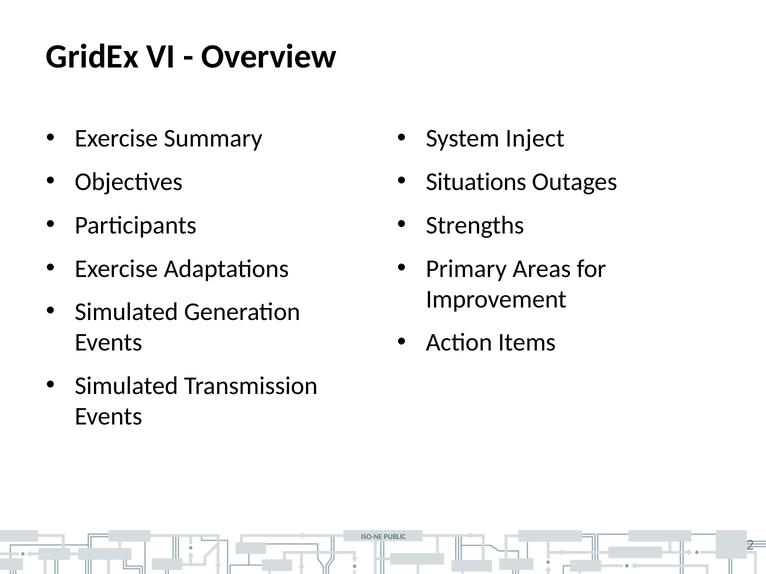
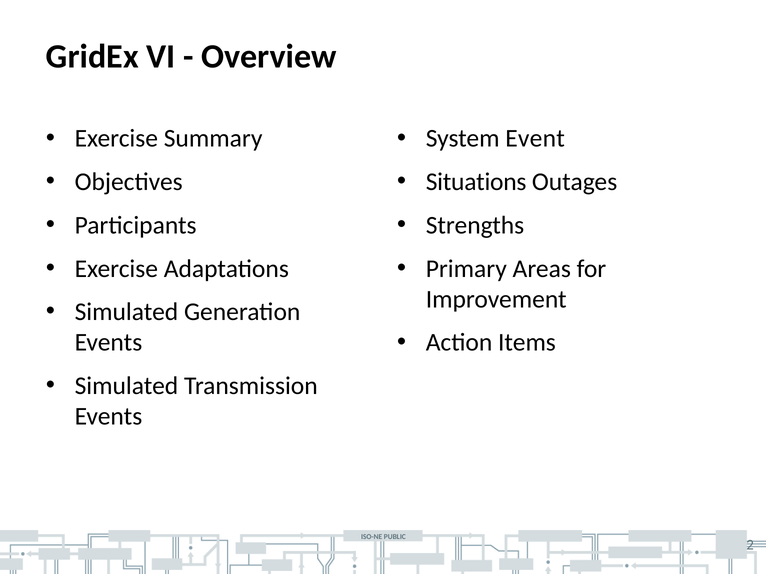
Inject: Inject -> Event (535, 139)
